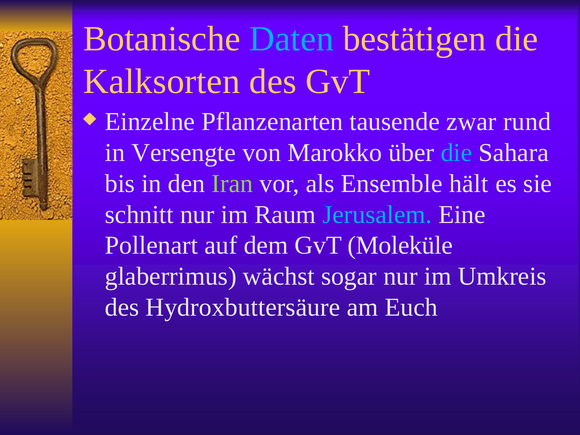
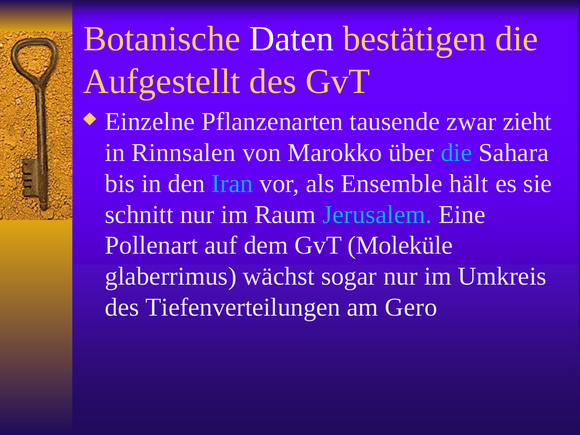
Daten colour: light blue -> white (292, 39)
Kalksorten: Kalksorten -> Aufgestellt (162, 81)
rund: rund -> zieht (527, 122)
Versengte: Versengte -> Rinnsalen (184, 153)
Iran colour: light green -> light blue (232, 184)
Hydroxbuttersäure: Hydroxbuttersäure -> Tiefenverteilungen (243, 307)
Euch: Euch -> Gero (411, 307)
